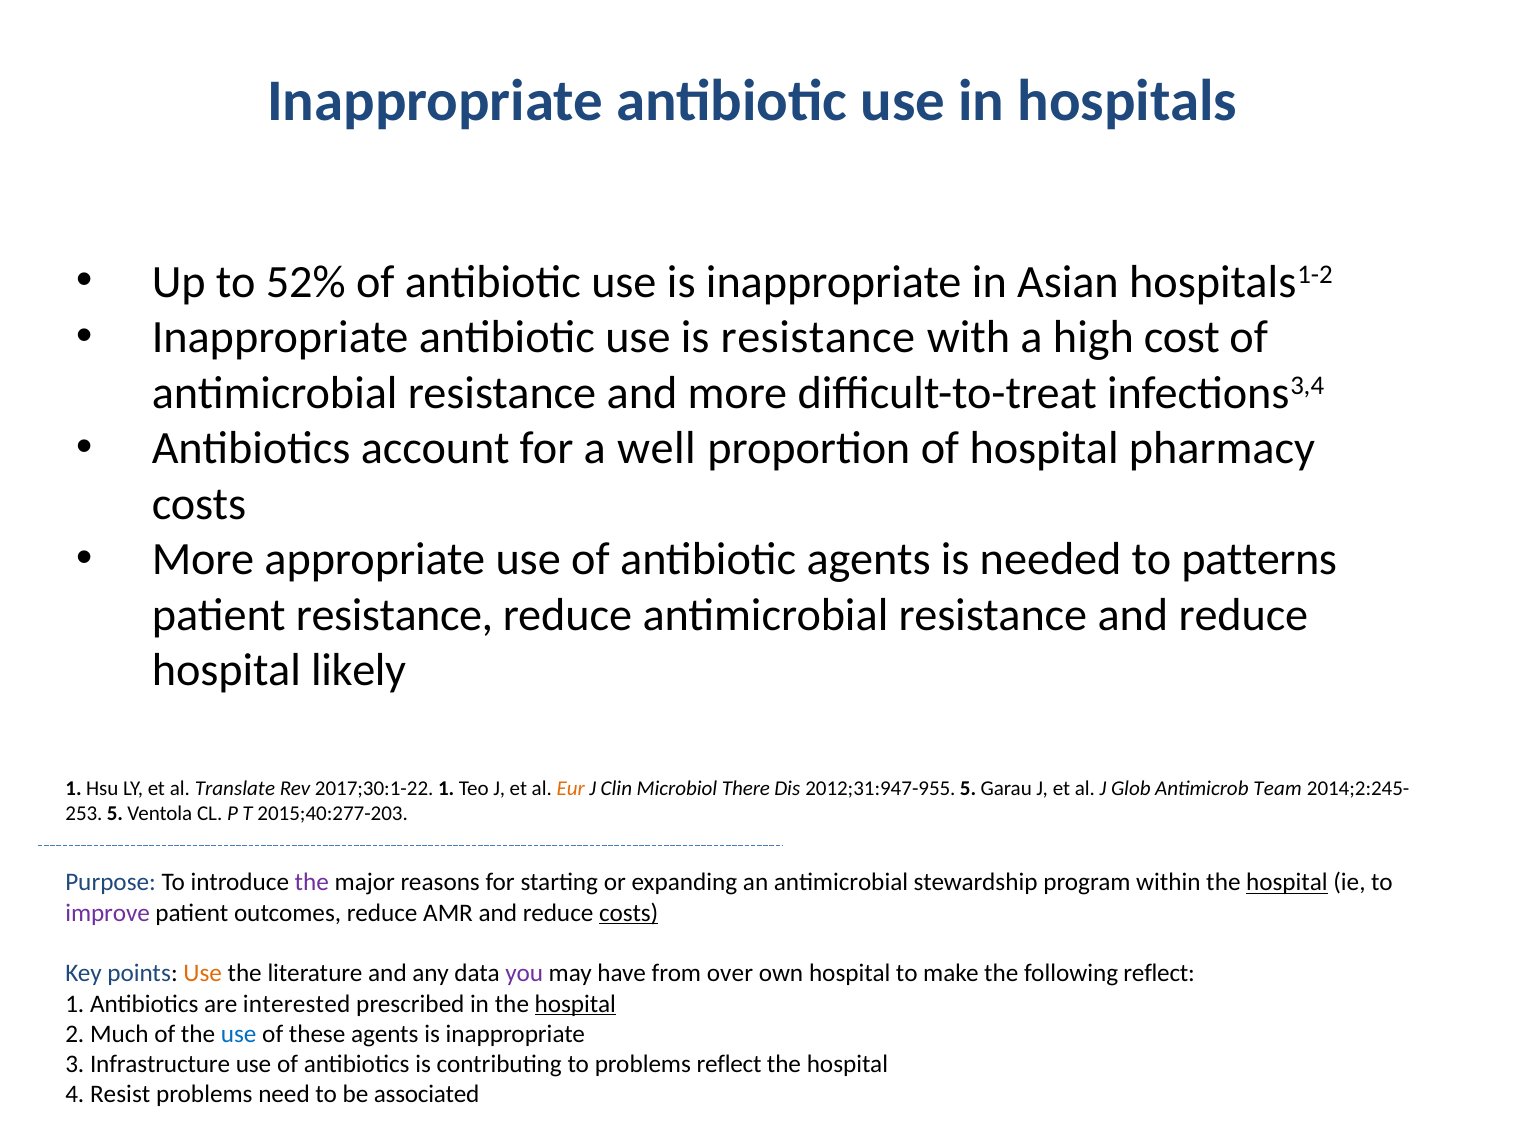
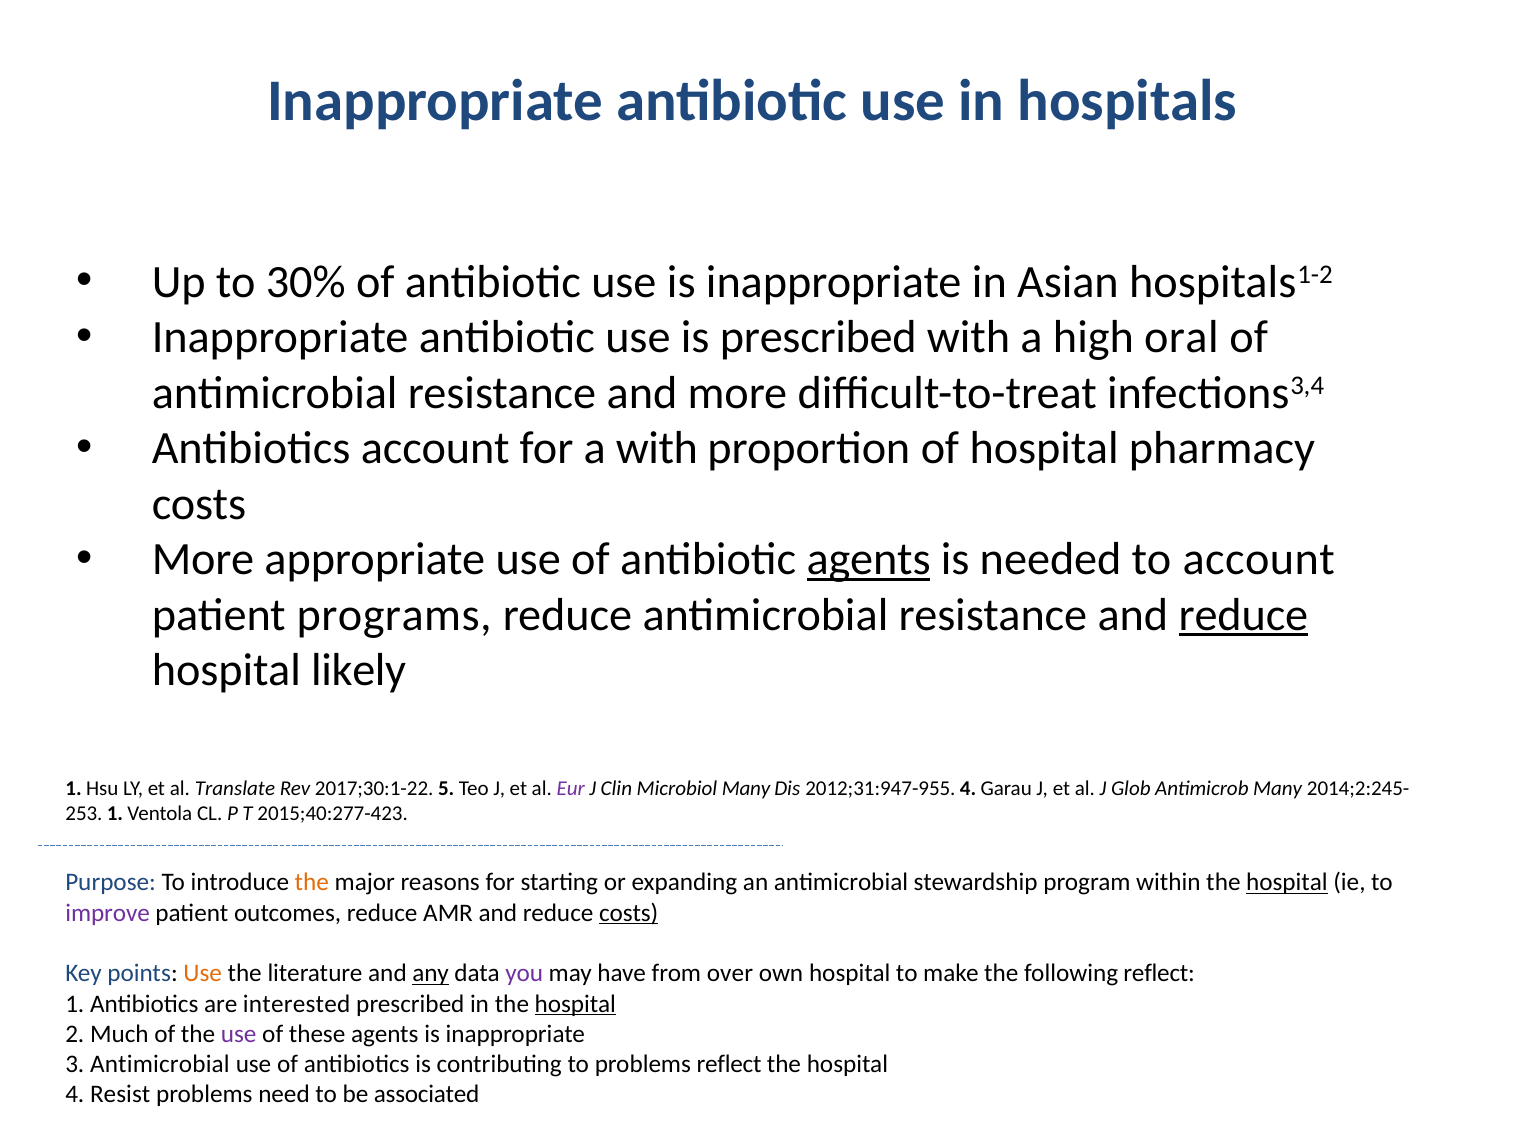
52%: 52% -> 30% (306, 282)
is resistance: resistance -> prescribed (818, 337)
cost: cost -> oral (1181, 337)
a well: well -> with (657, 448)
agents underline: none -> present (869, 559)
to patterns: patterns -> account (1259, 559)
patient resistance: resistance -> programs (394, 615)
reduce underline: none -> present (1243, 615)
2017;30:1-22 1: 1 -> 5 (446, 788)
Eur colour: orange -> purple (571, 788)
Microbiol There: There -> Many (746, 788)
2012;31:947-955 5: 5 -> 4 (968, 788)
Antimicrob Team: Team -> Many (1278, 788)
5: 5 -> 1 (115, 813)
2015;40:277-203: 2015;40:277-203 -> 2015;40:277-423 (333, 813)
the colour: purple -> orange (312, 882)
any underline: none -> present (431, 973)
use colour: blue -> purple (239, 1034)
3 Infrastructure: Infrastructure -> Antimicrobial (160, 1064)
